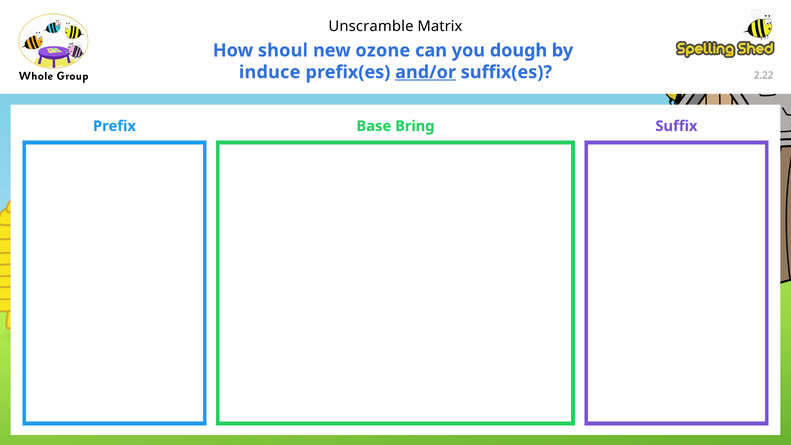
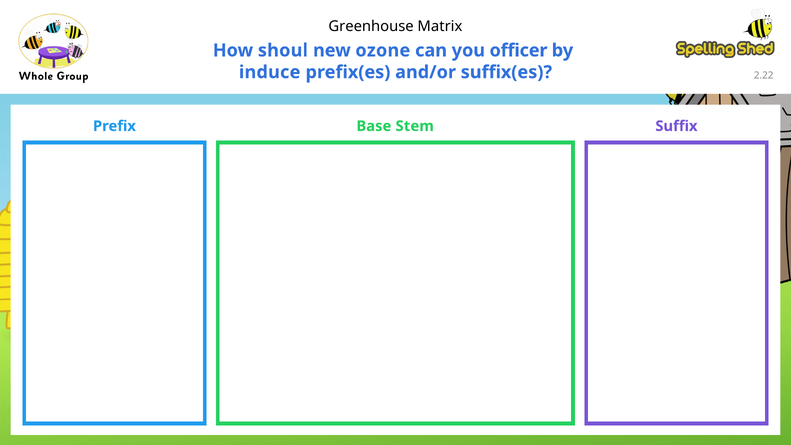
Unscramble: Unscramble -> Greenhouse (371, 26)
dough: dough -> officer (519, 50)
and/or underline: present -> none (426, 72)
Bring: Bring -> Stem (415, 126)
